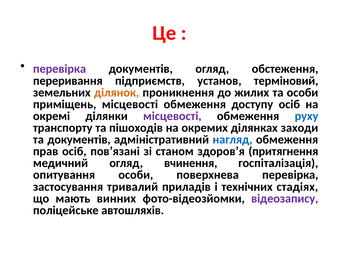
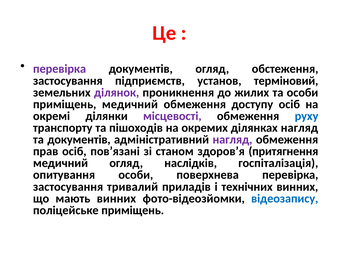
переривання: переривання -> застосування (68, 80)
ділянок colour: orange -> purple (117, 92)
приміщень місцевості: місцевості -> медичний (130, 104)
ділянках заходи: заходи -> нагляд (299, 127)
нагляд colour: blue -> purple (232, 139)
вчинення: вчинення -> наслідків (191, 163)
технічних стадіях: стадіях -> винних (297, 186)
відеозапису colour: purple -> blue (285, 198)
поліцейське автошляхів: автошляхів -> приміщень (133, 210)
